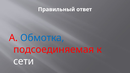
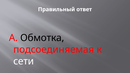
Обмотка colour: blue -> black (42, 38)
